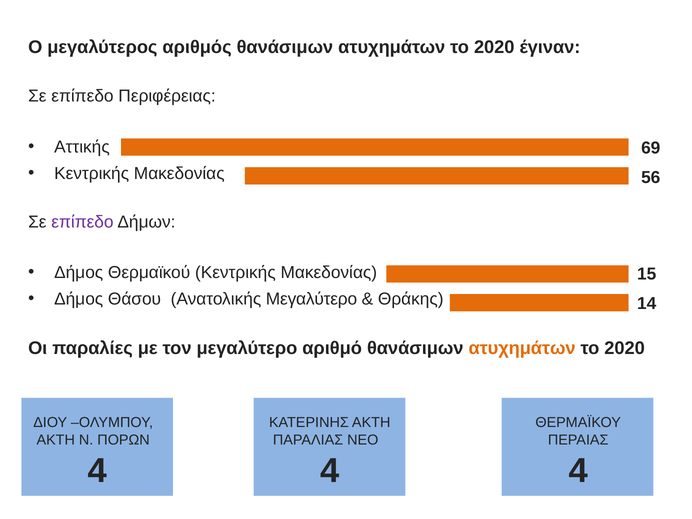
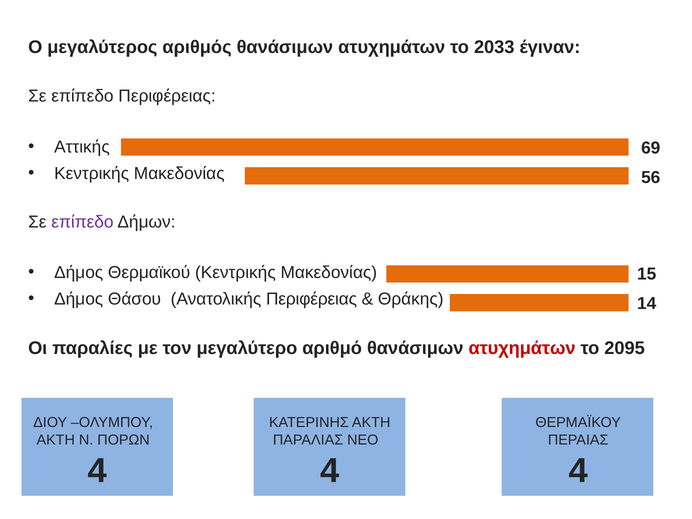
2020: 2020 -> 2033 (494, 47)
Ανατολικής Μεγαλύτερο: Μεγαλύτερο -> Περιφέρειας (311, 299)
ατυχημάτων colour: orange -> red (522, 348)
2020: 2020 -> 2095 (625, 348)
